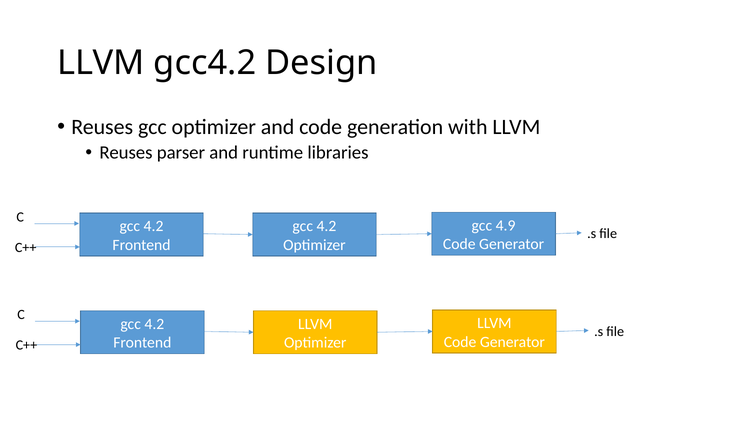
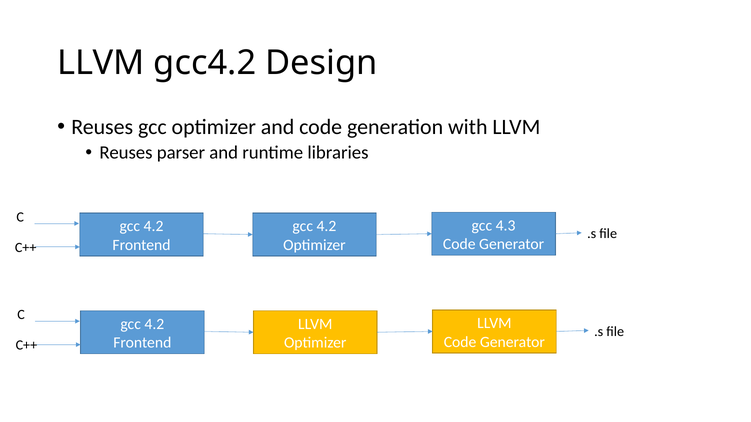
4.9: 4.9 -> 4.3 (506, 226)
